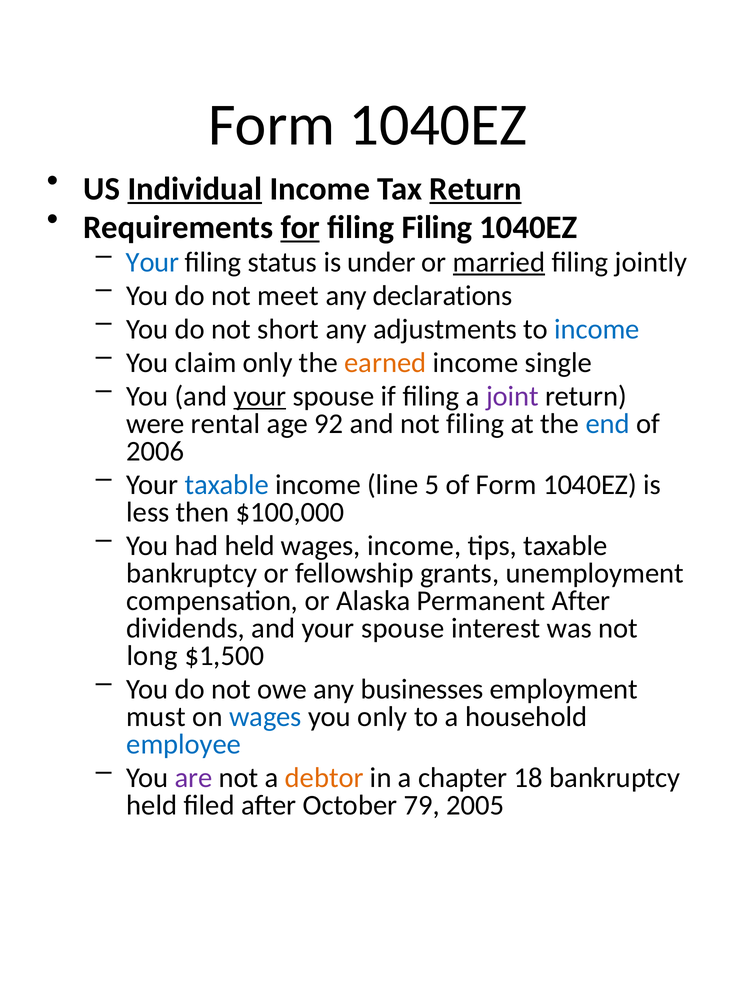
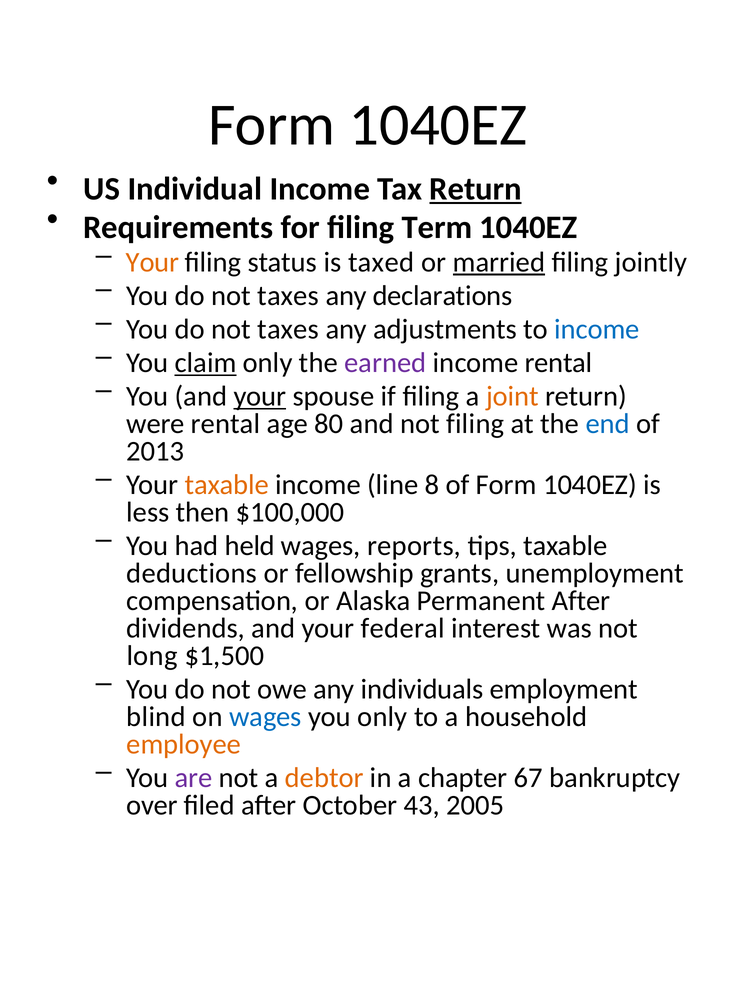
Individual underline: present -> none (195, 189)
for underline: present -> none (300, 227)
filing Filing: Filing -> Term (437, 227)
Your colour: blue -> orange (152, 262)
under: under -> taxed (381, 262)
meet: meet -> taxes (288, 296)
short: short -> taxes (288, 329)
claim underline: none -> present (206, 363)
earned colour: orange -> purple (385, 363)
income single: single -> rental (559, 363)
joint colour: purple -> orange (512, 397)
92: 92 -> 80 (329, 424)
2006: 2006 -> 2013 (155, 452)
taxable colour: blue -> orange (227, 485)
5: 5 -> 8 (432, 485)
wages income: income -> reports (414, 546)
bankruptcy: bankruptcy -> deductions (192, 574)
dividends and your spouse: spouse -> federal (403, 629)
businesses: businesses -> individuals (422, 690)
must: must -> blind (156, 717)
employee colour: blue -> orange (184, 745)
18: 18 -> 67 (528, 778)
held: held -> over (152, 806)
79: 79 -> 43 (422, 806)
